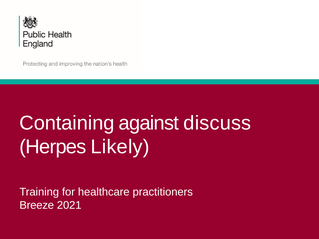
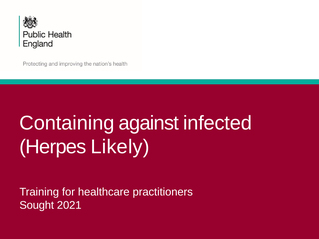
discuss: discuss -> infected (218, 123)
Breeze: Breeze -> Sought (37, 205)
